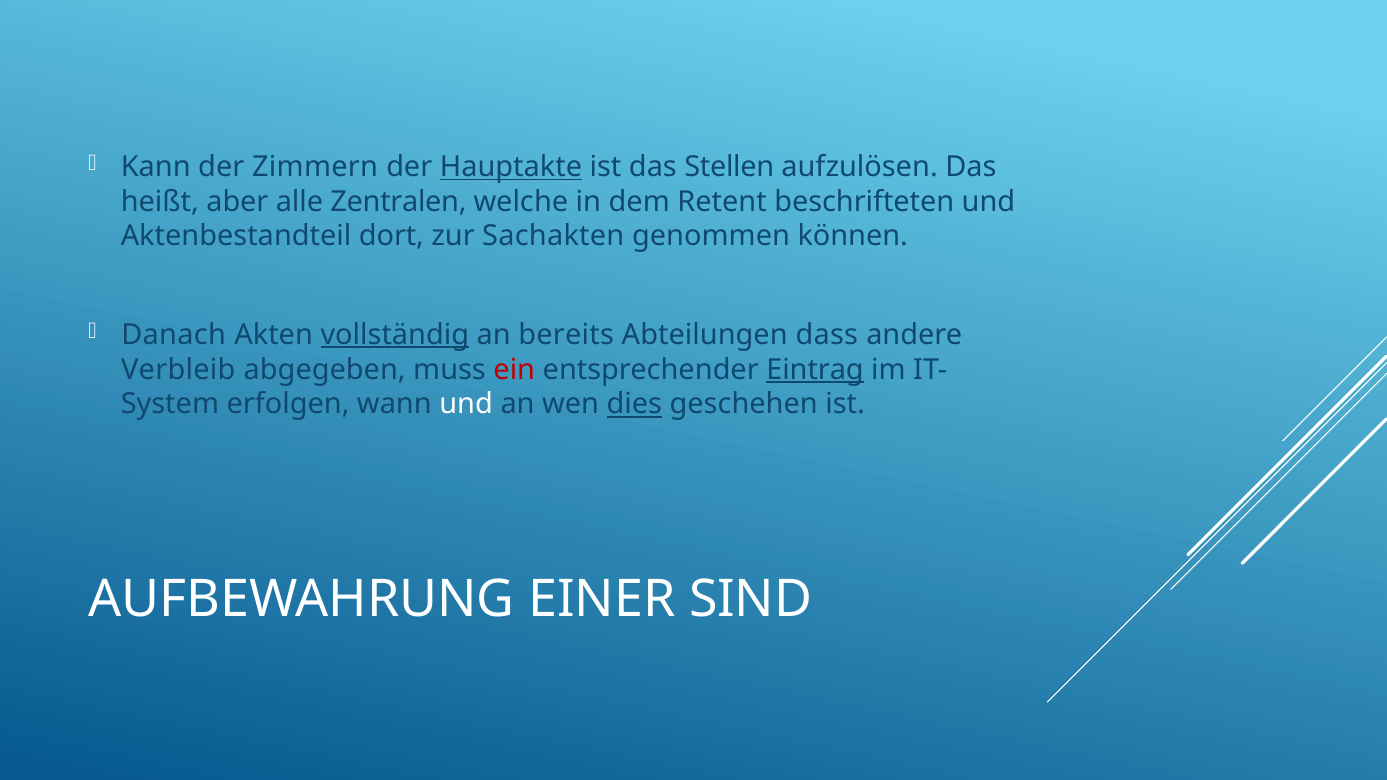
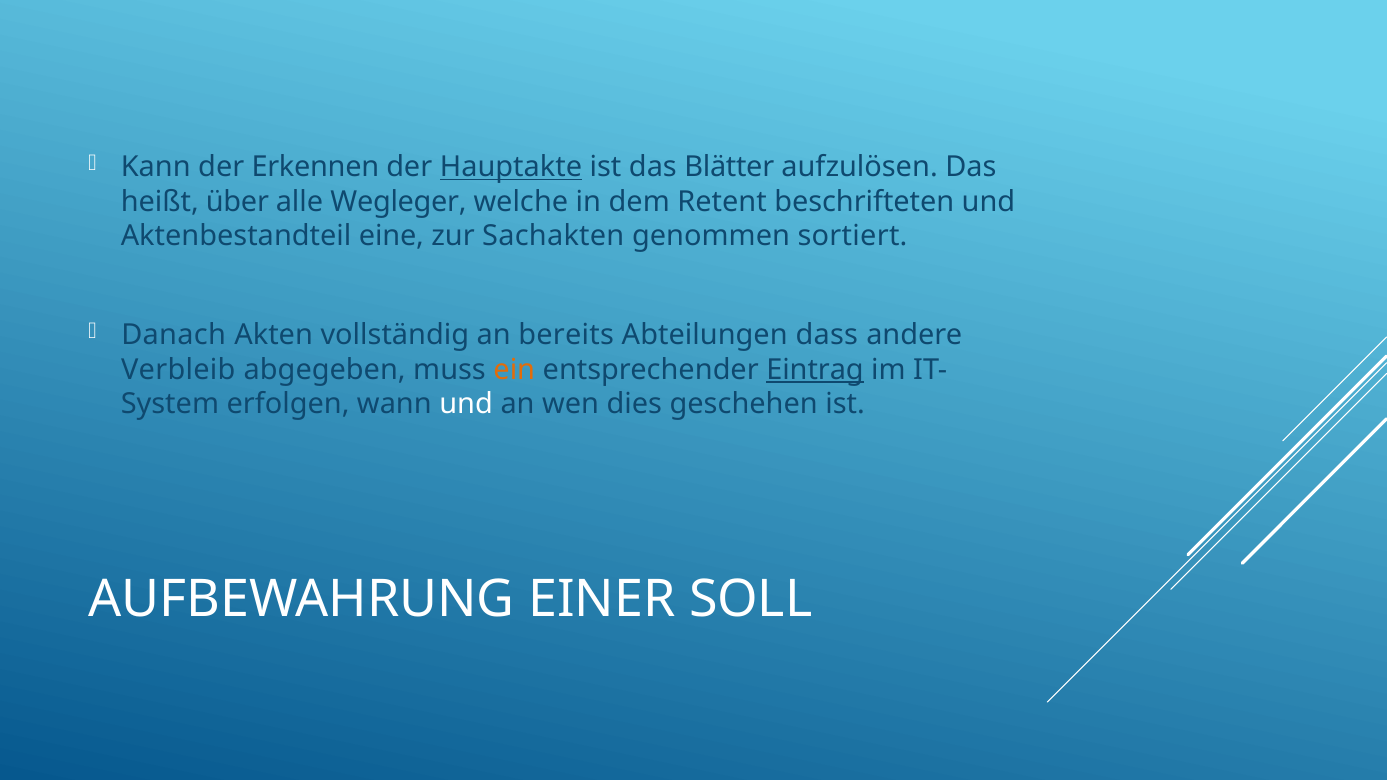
Zimmern: Zimmern -> Erkennen (315, 167)
Stellen: Stellen -> Blätter (729, 167)
aber: aber -> über (237, 202)
Zentralen: Zentralen -> Wegleger (399, 202)
dort: dort -> eine (391, 236)
können: können -> sortiert (853, 236)
vollständig underline: present -> none (395, 335)
ein colour: red -> orange (514, 370)
dies underline: present -> none (634, 404)
SIND: SIND -> SOLL (751, 600)
